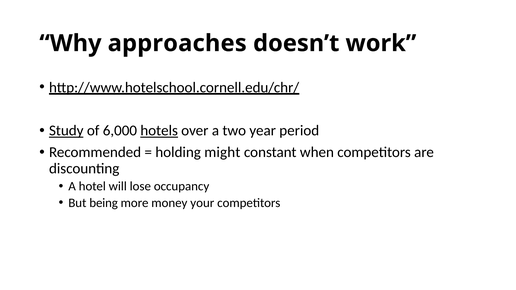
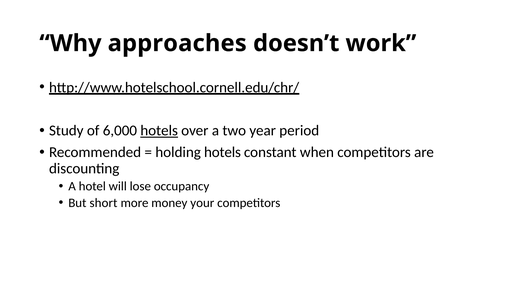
Study underline: present -> none (66, 131)
holding might: might -> hotels (222, 152)
being: being -> short (103, 203)
